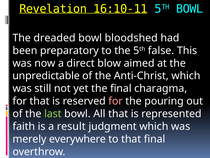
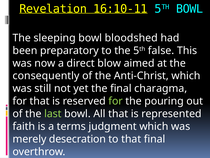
dreaded: dreaded -> sleeping (55, 38)
unpredictable: unpredictable -> consequently (46, 76)
for colour: pink -> light green (116, 101)
result: result -> terms (71, 126)
everywhere: everywhere -> desecration (77, 139)
